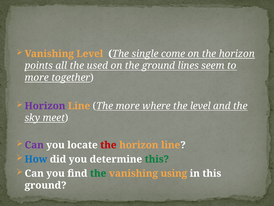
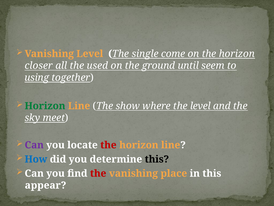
points: points -> closer (39, 66)
lines: lines -> until (188, 66)
more: more -> using (37, 77)
Horizon colour: purple -> green (45, 106)
The more: more -> show (128, 106)
this colour: green -> black (157, 159)
the colour: green -> red (98, 173)
using: using -> place (174, 173)
ground: ground -> appear (46, 185)
